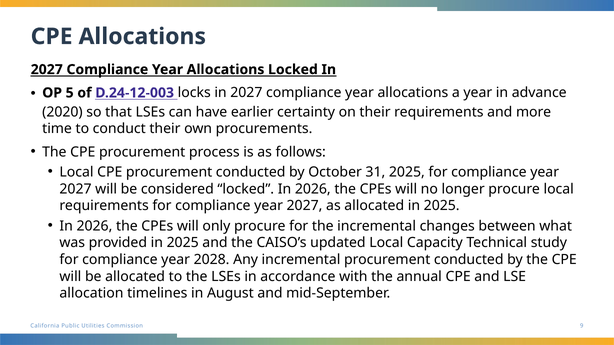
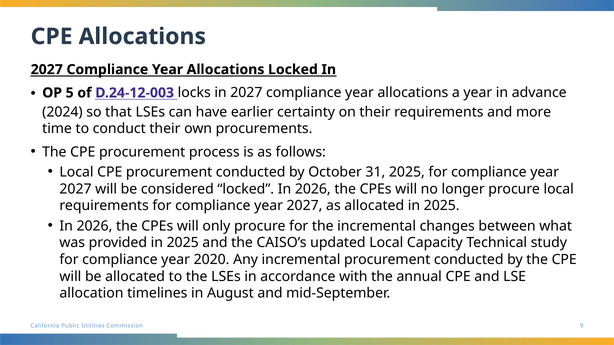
2020: 2020 -> 2024 (62, 112)
2028: 2028 -> 2020 (212, 260)
